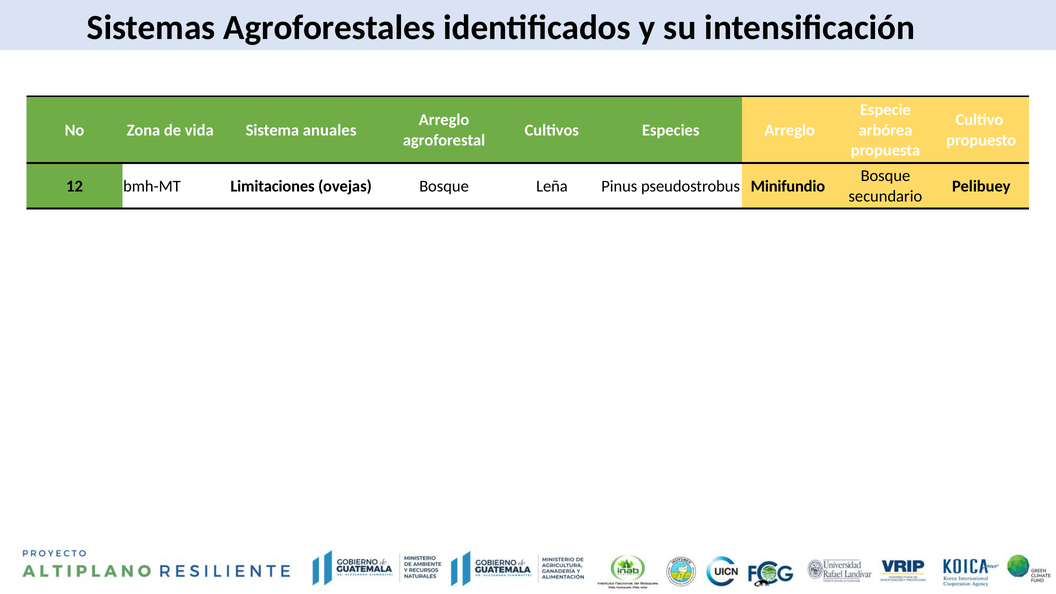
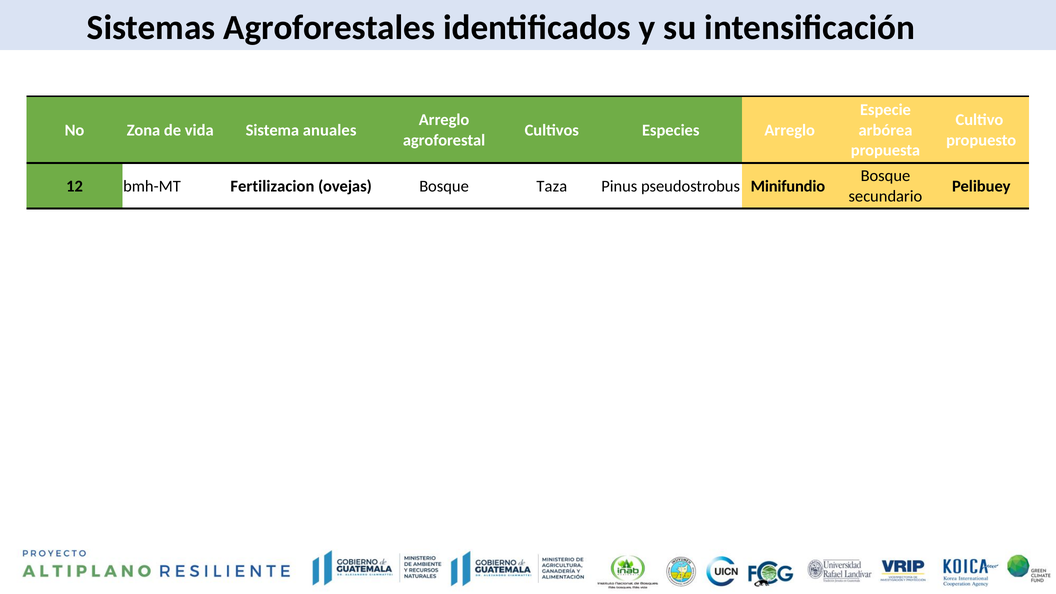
Limitaciones: Limitaciones -> Fertilizacion (272, 186)
Leña: Leña -> Taza (552, 186)
